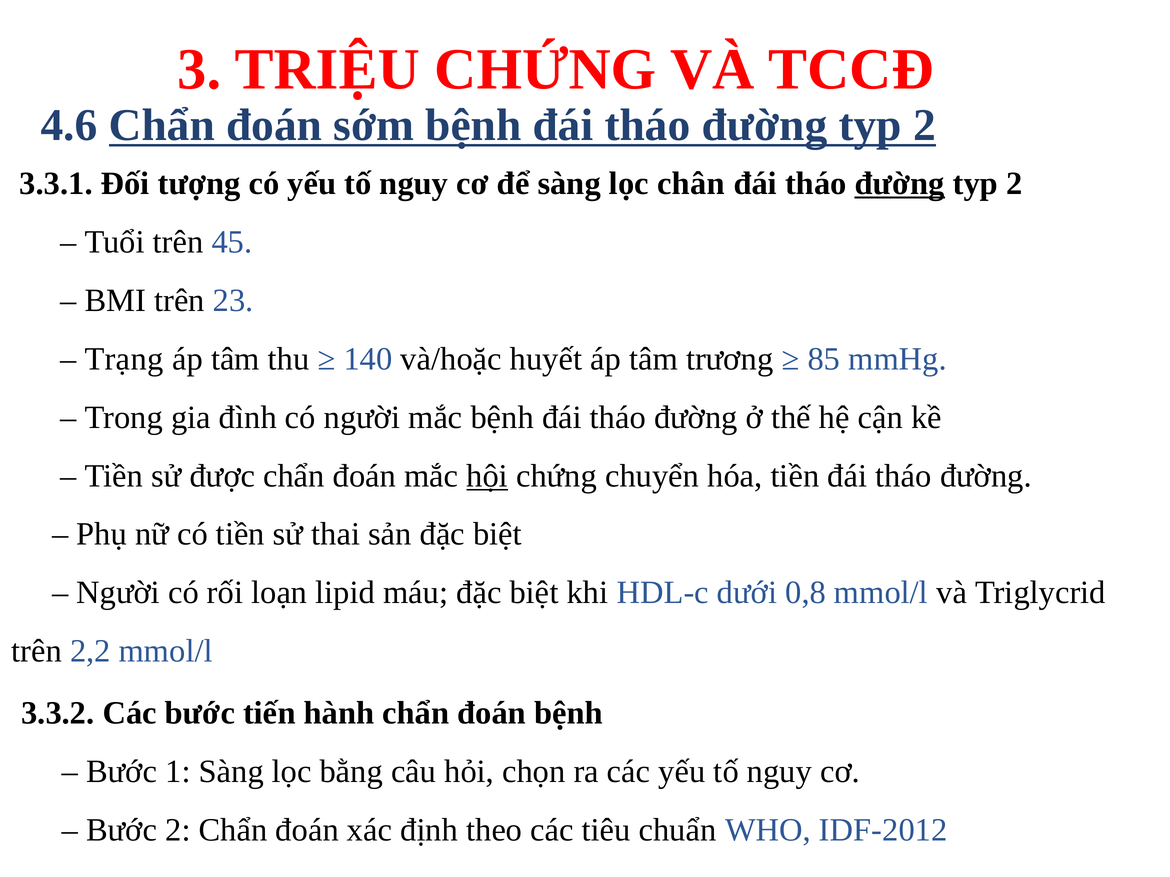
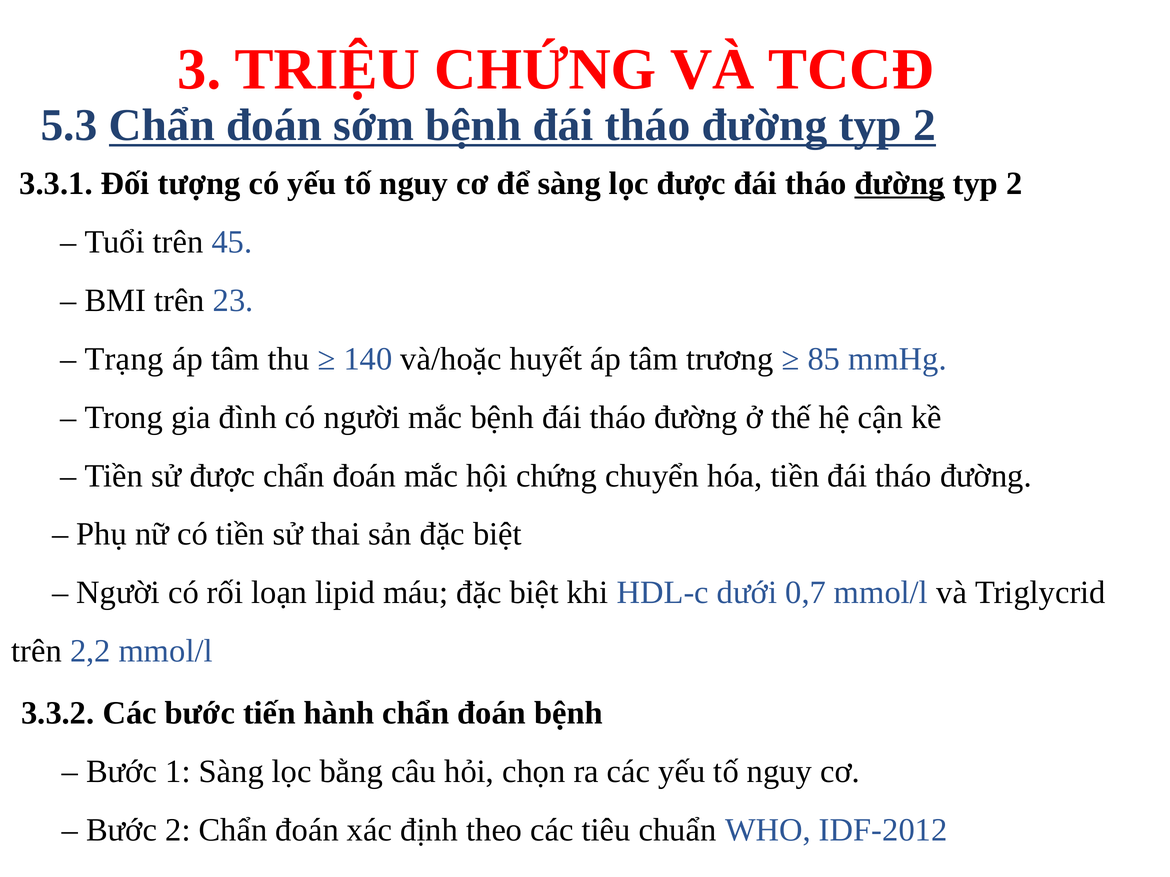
4.6: 4.6 -> 5.3 (69, 125)
lọc chân: chân -> được (691, 184)
hội underline: present -> none (487, 476)
0,8: 0,8 -> 0,7 (806, 593)
